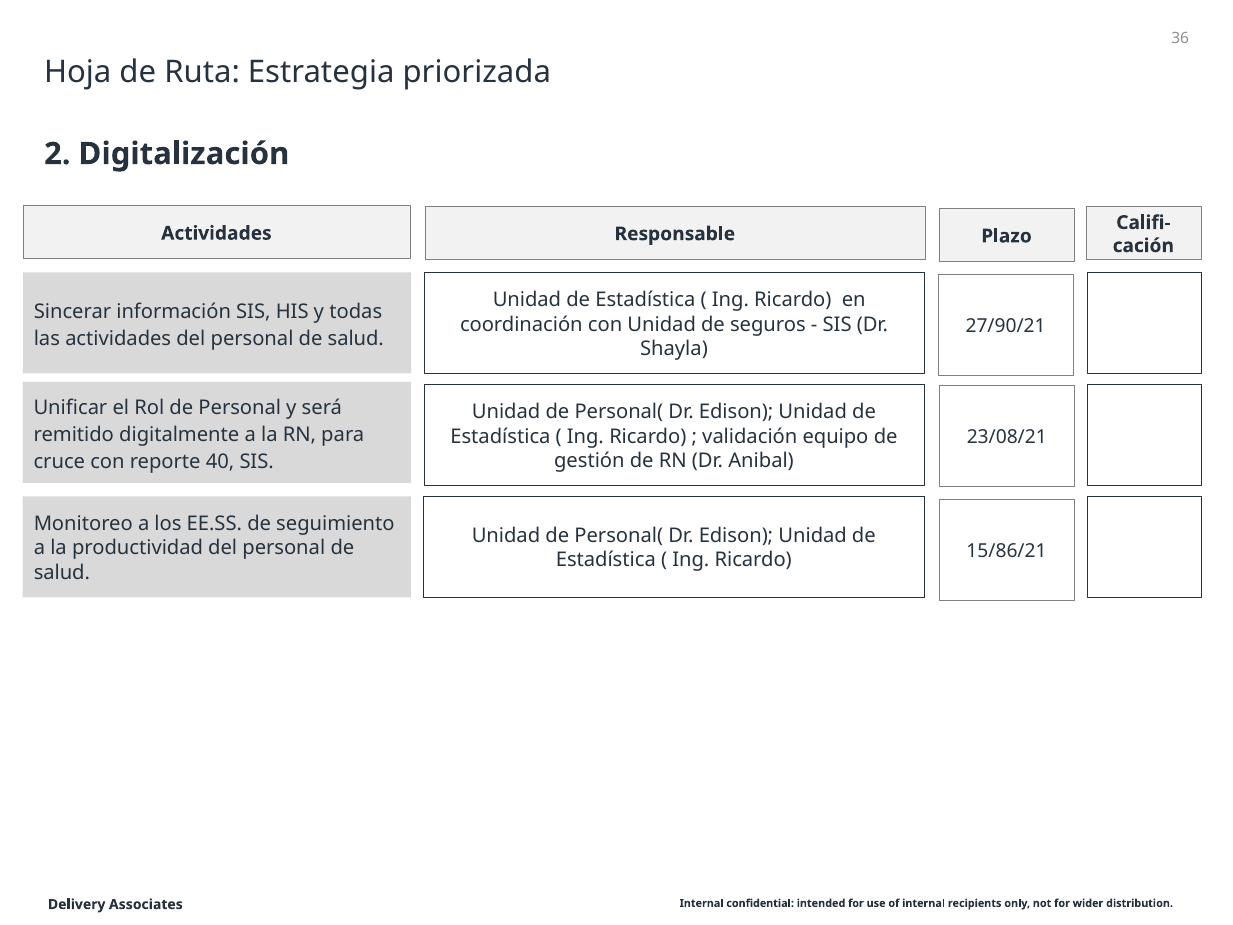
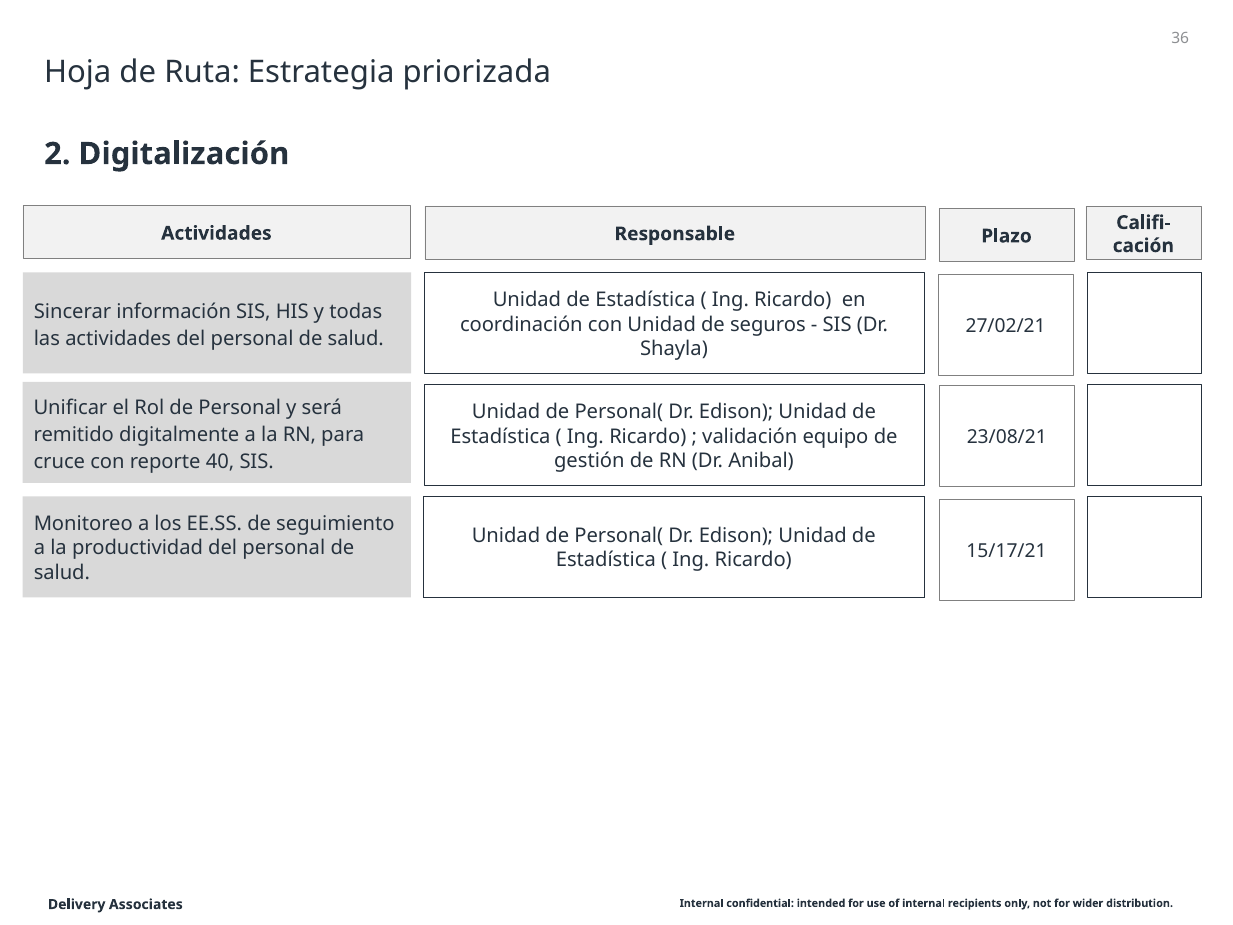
27/90/21: 27/90/21 -> 27/02/21 (1006, 326)
15/86/21: 15/86/21 -> 15/17/21 (1007, 551)
